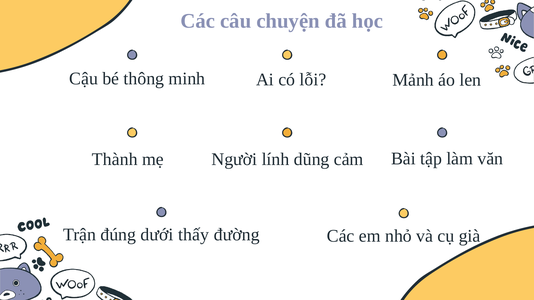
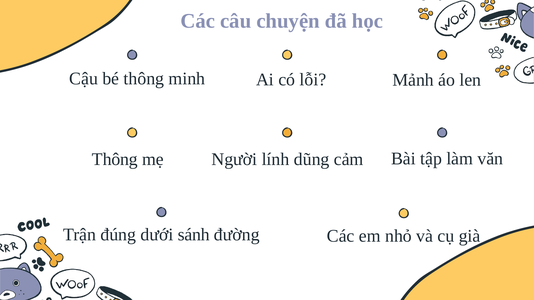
Thành: Thành -> Thông (115, 160)
thấy: thấy -> sánh (194, 235)
